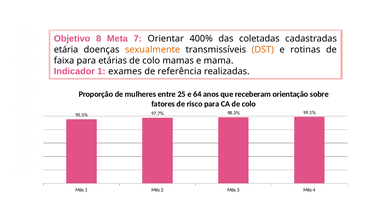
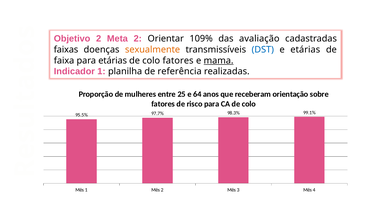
Objetivo 8: 8 -> 2 (99, 39)
Meta 7: 7 -> 2 (138, 39)
400%: 400% -> 109% (201, 39)
coletadas: coletadas -> avaliação (259, 39)
etária: etária -> faixas (66, 50)
DST colour: orange -> blue (263, 50)
e rotinas: rotinas -> etárias (305, 50)
colo mamas: mamas -> fatores (178, 61)
mama underline: none -> present (219, 61)
exames: exames -> planilha (125, 72)
